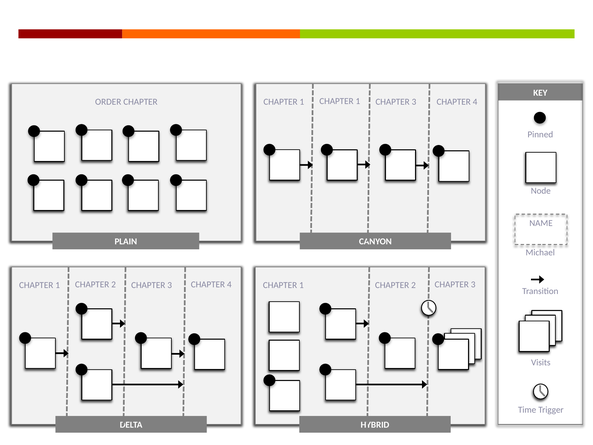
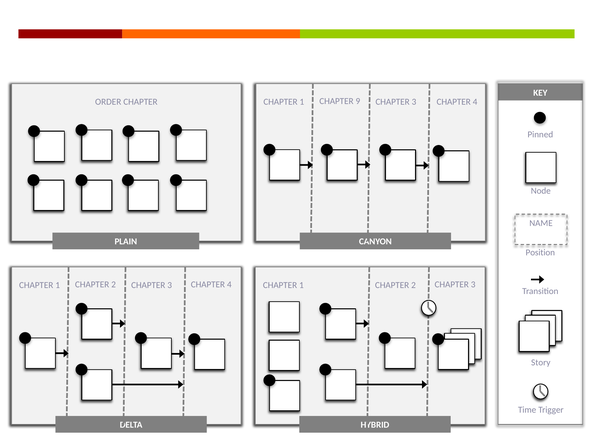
1 CHAPTER 1: 1 -> 9 (358, 101)
Michael: Michael -> Position (540, 252)
Visits: Visits -> Story (541, 362)
